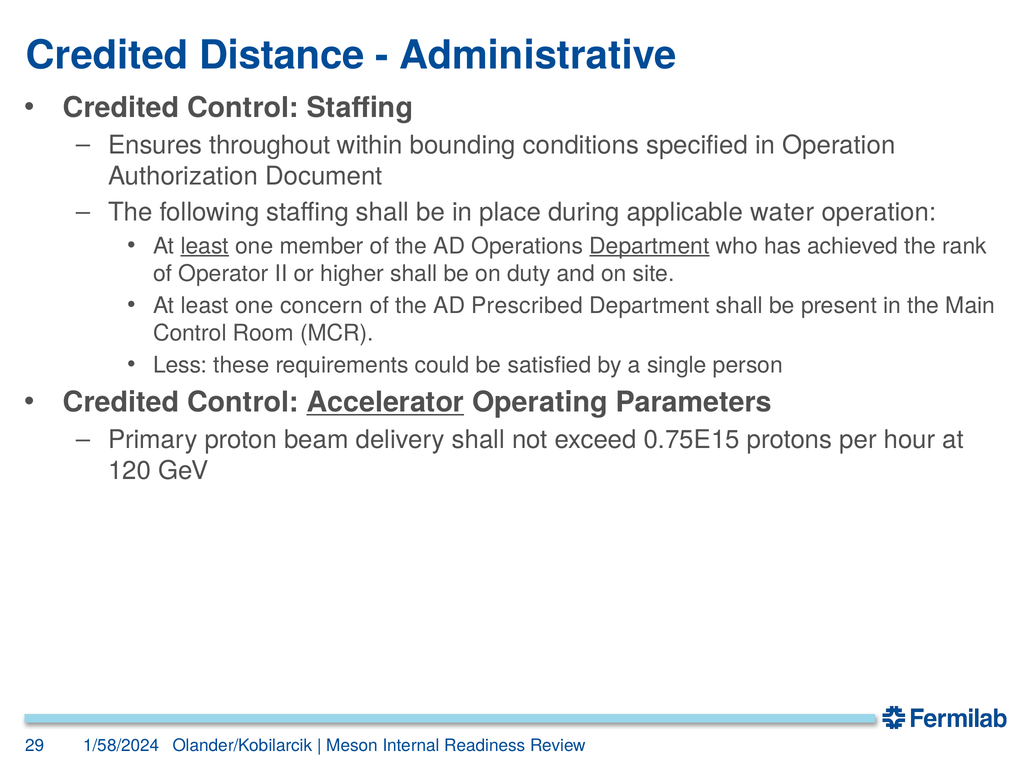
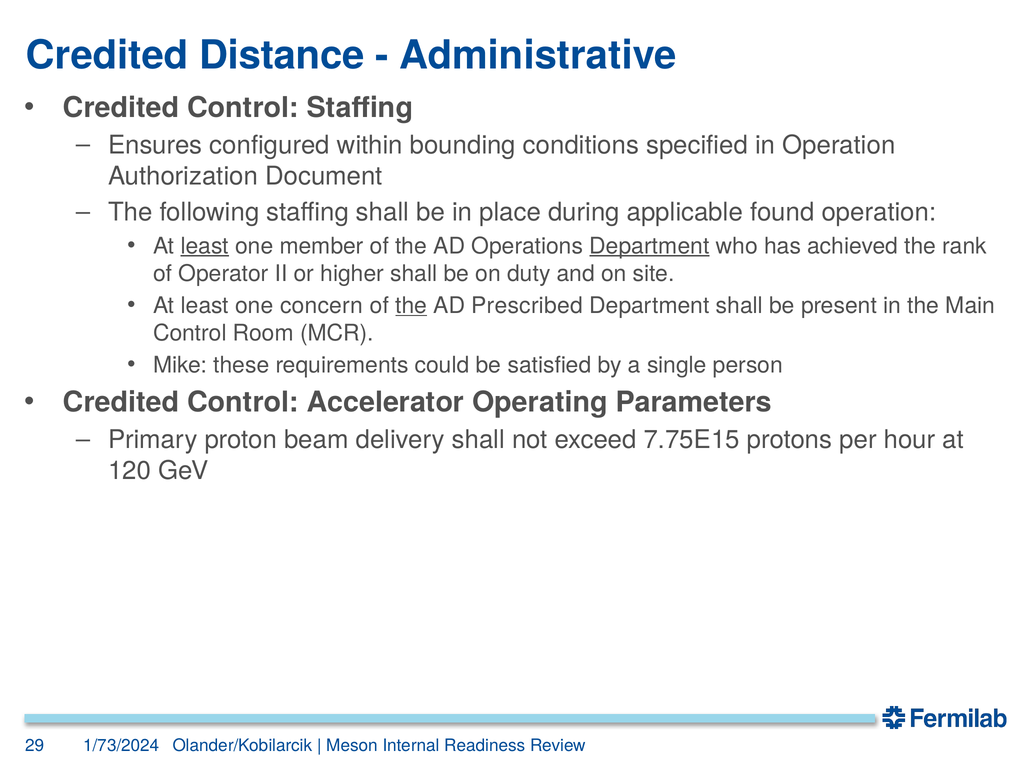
throughout: throughout -> configured (270, 145)
water: water -> found (782, 212)
the underline: none -> present (411, 306)
Less: Less -> Mike (180, 365)
Accelerator underline: present -> none (385, 402)
0.75E15: 0.75E15 -> 7.75E15 (692, 440)
1/58/2024: 1/58/2024 -> 1/73/2024 (121, 746)
